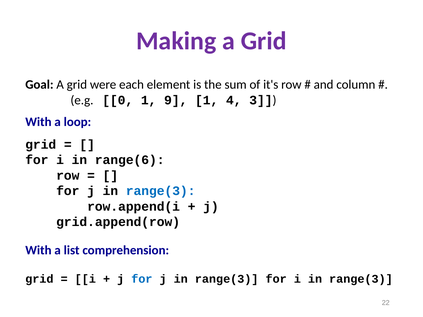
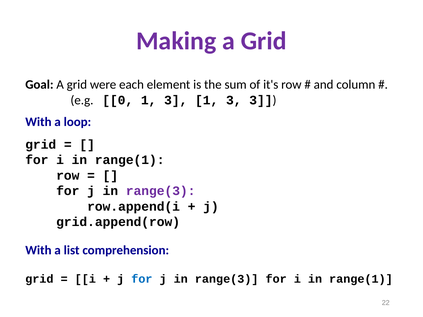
0 1 9: 9 -> 3 (176, 100)
4: 4 -> 3 (234, 100)
range(6: range(6 -> range(1 (130, 160)
range(3 colour: blue -> purple (161, 191)
range(3: range(3 -> range(1 (361, 279)
